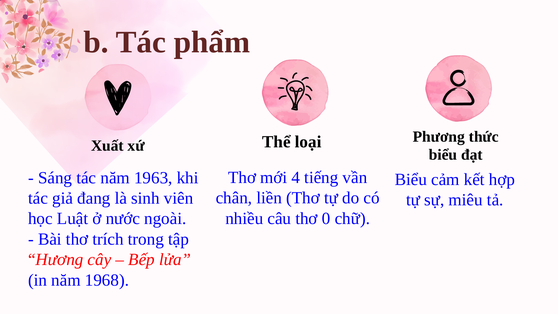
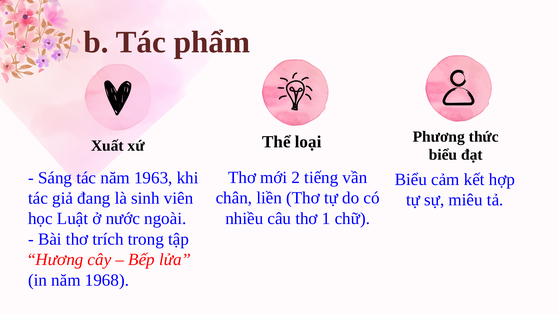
4: 4 -> 2 (296, 177)
0: 0 -> 1 (326, 218)
